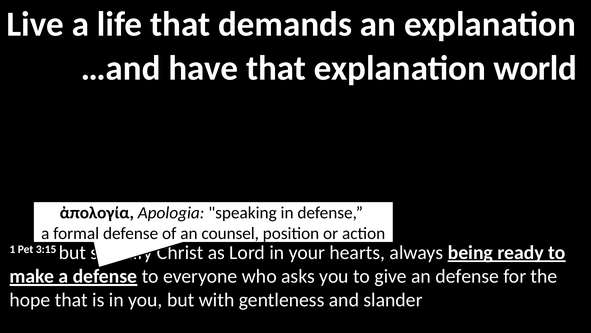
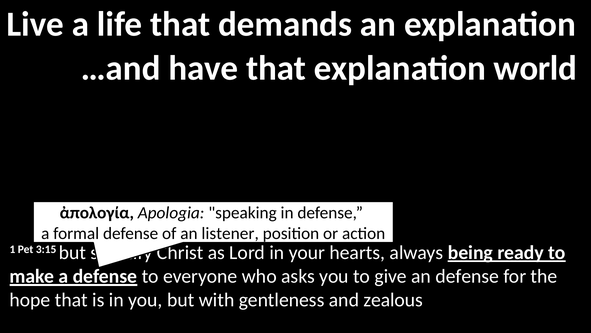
counsel: counsel -> listener (230, 233)
slander: slander -> zealous (393, 300)
